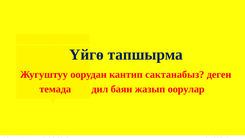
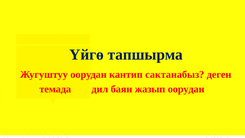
жазып оорулар: оорулар -> оорудан (186, 89)
